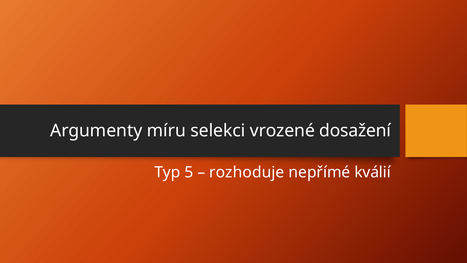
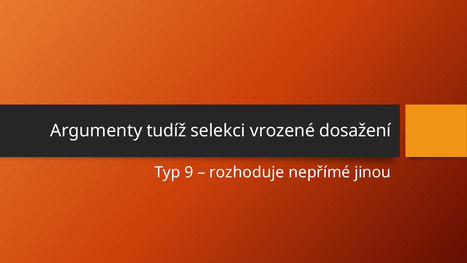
míru: míru -> tudíž (166, 131)
5: 5 -> 9 (189, 172)
kválií: kválií -> jinou (373, 172)
